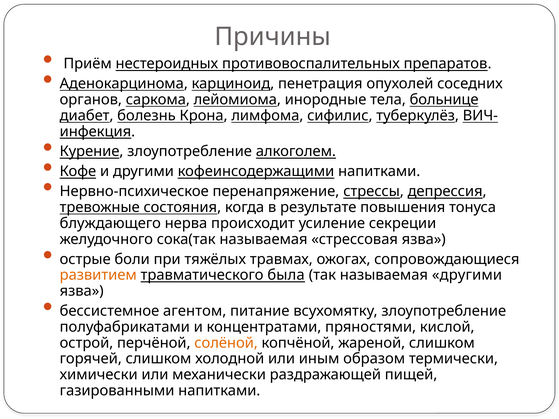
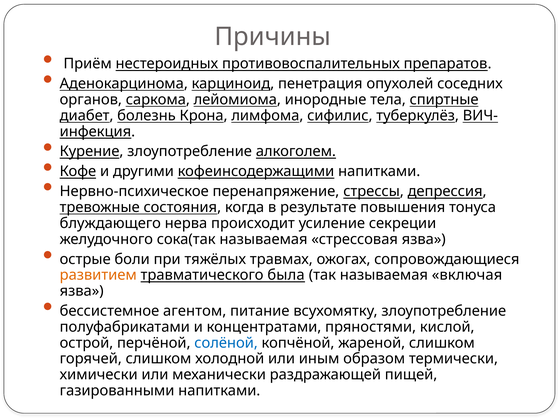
больнице: больнице -> спиртные (444, 100)
называемая другими: другими -> включая (467, 275)
солёной colour: orange -> blue (226, 343)
